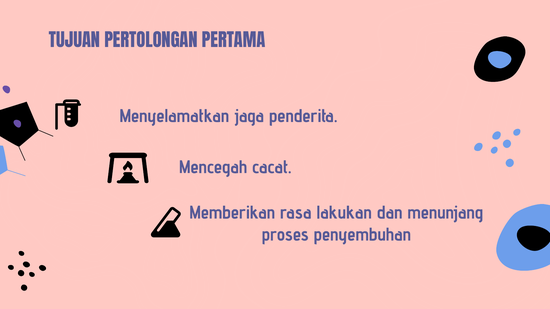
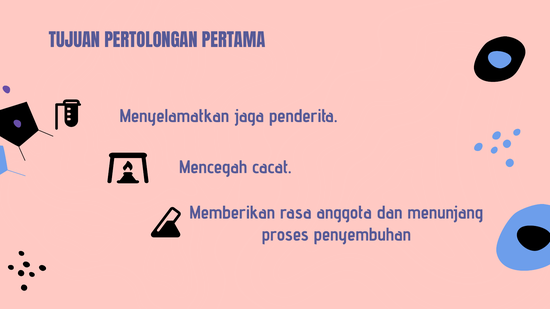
lakukan: lakukan -> anggota (344, 213)
